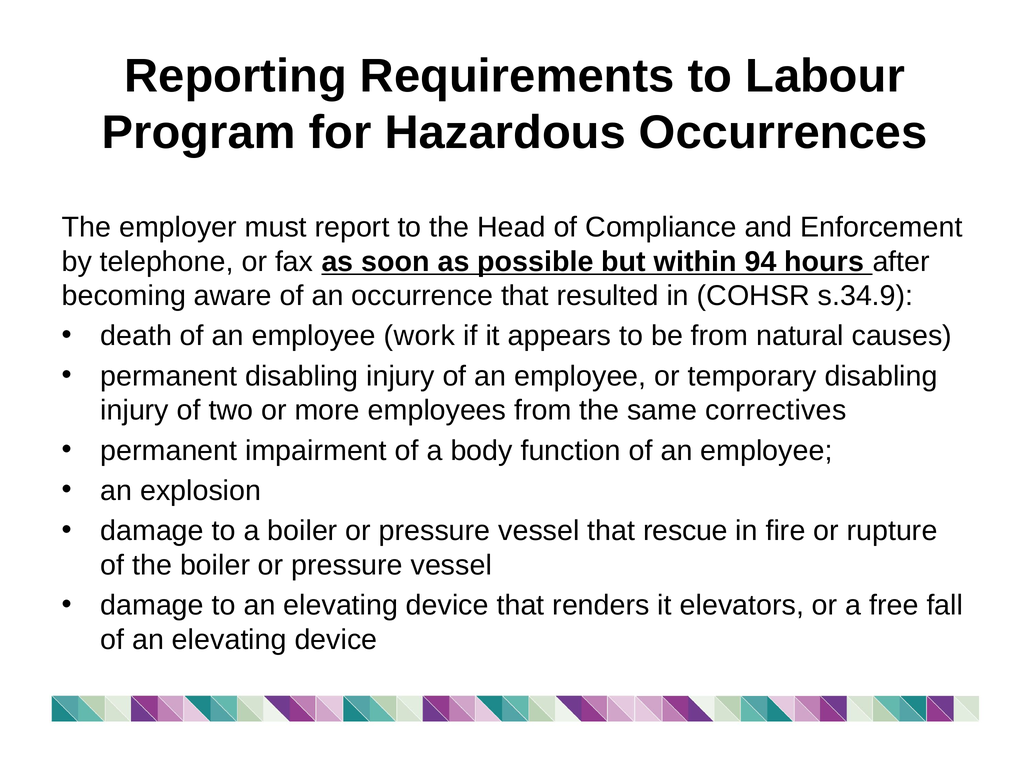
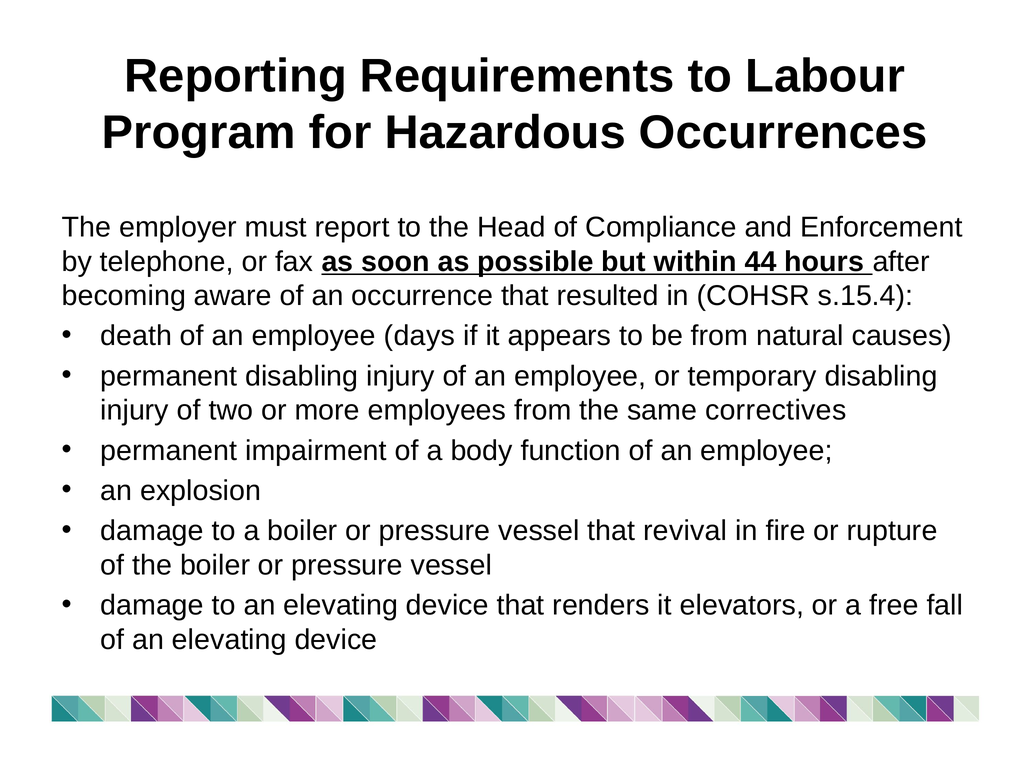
94: 94 -> 44 (761, 261)
s.34.9: s.34.9 -> s.15.4 (866, 296)
work: work -> days (419, 336)
rescue: rescue -> revival (685, 530)
